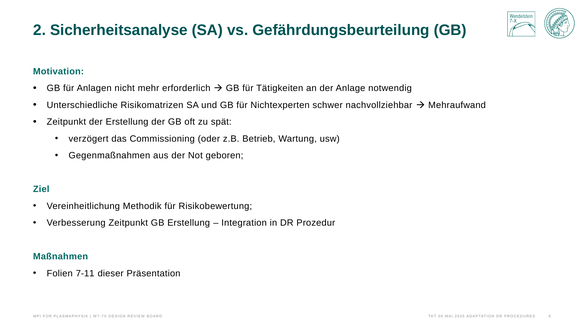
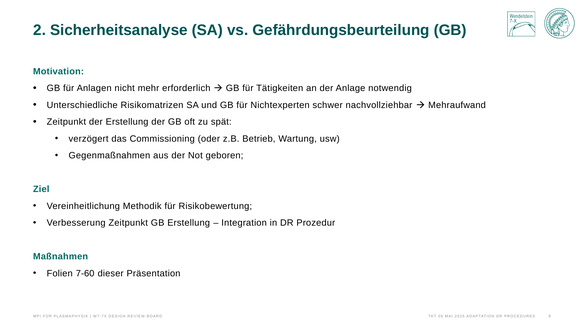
7-11: 7-11 -> 7-60 (85, 273)
